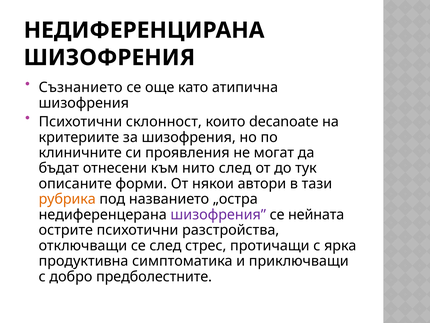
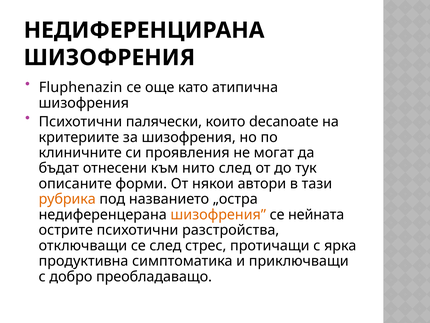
Съзнанието: Съзнанието -> Fluphenazin (81, 87)
склонност: склонност -> палячески (164, 122)
шизофрения colour: purple -> orange (218, 214)
предболестните: предболестните -> преобладаващо (154, 276)
